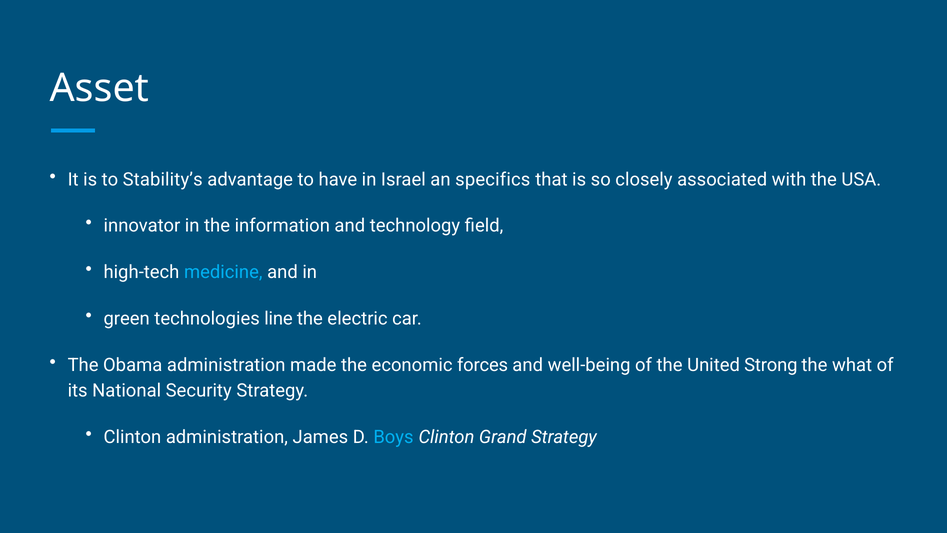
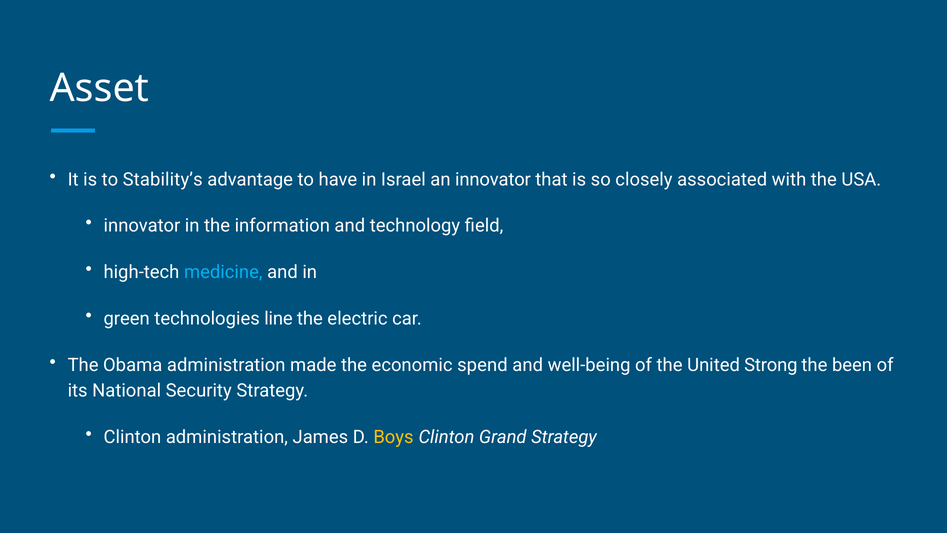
an specifics: specifics -> innovator (493, 179)
forces: forces -> spend (482, 365)
what: what -> been (852, 365)
Boys colour: light blue -> yellow (393, 437)
